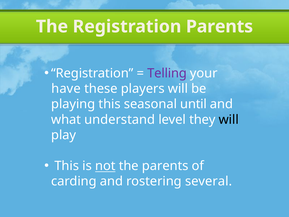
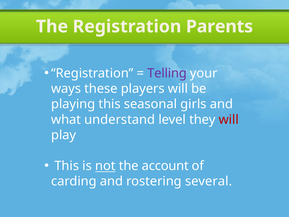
have: have -> ways (66, 89)
until: until -> girls (193, 104)
will colour: black -> red (229, 119)
the parents: parents -> account (165, 166)
